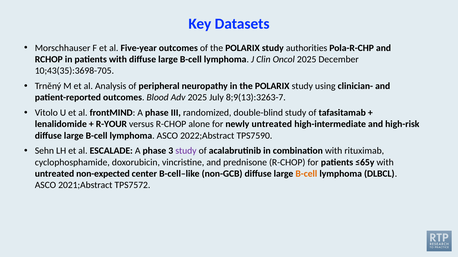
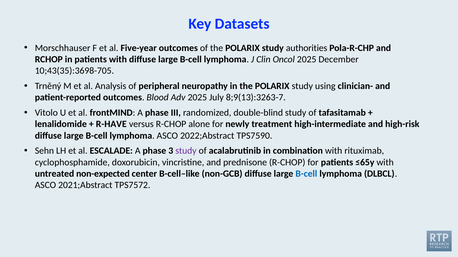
R-YOUR: R-YOUR -> R-HAVE (111, 124)
newly untreated: untreated -> treatment (272, 124)
B-cell colour: orange -> blue (306, 174)
